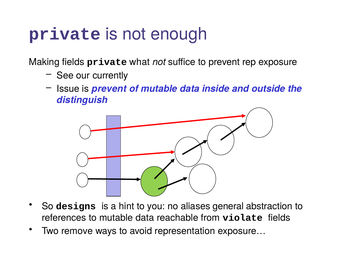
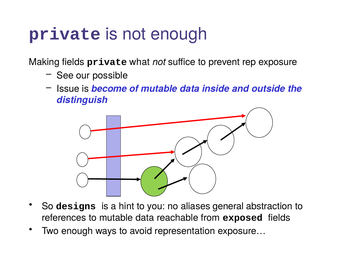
currently: currently -> possible (110, 75)
is prevent: prevent -> become (109, 89)
violate: violate -> exposed (243, 217)
Two remove: remove -> enough (77, 231)
